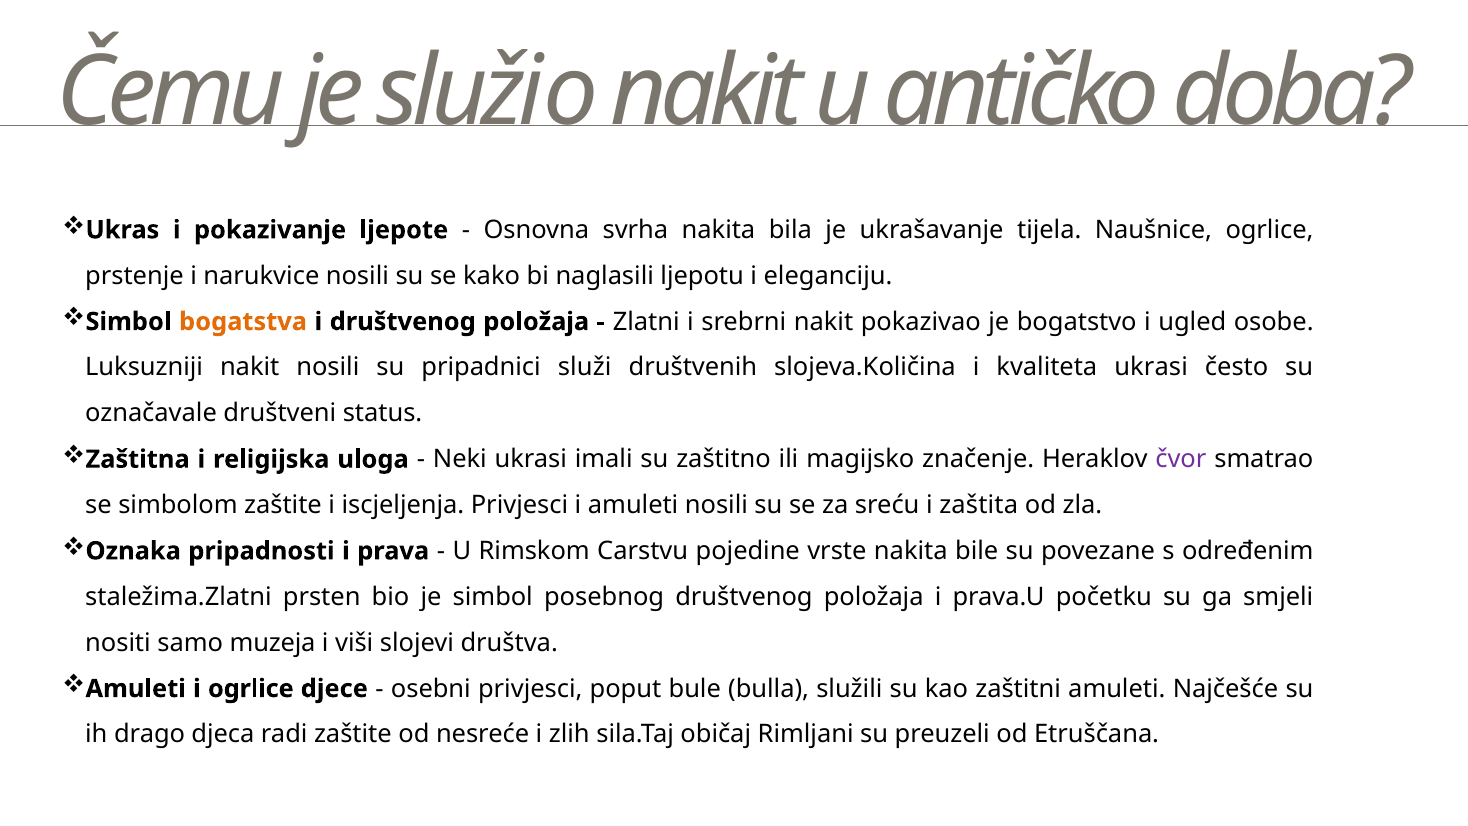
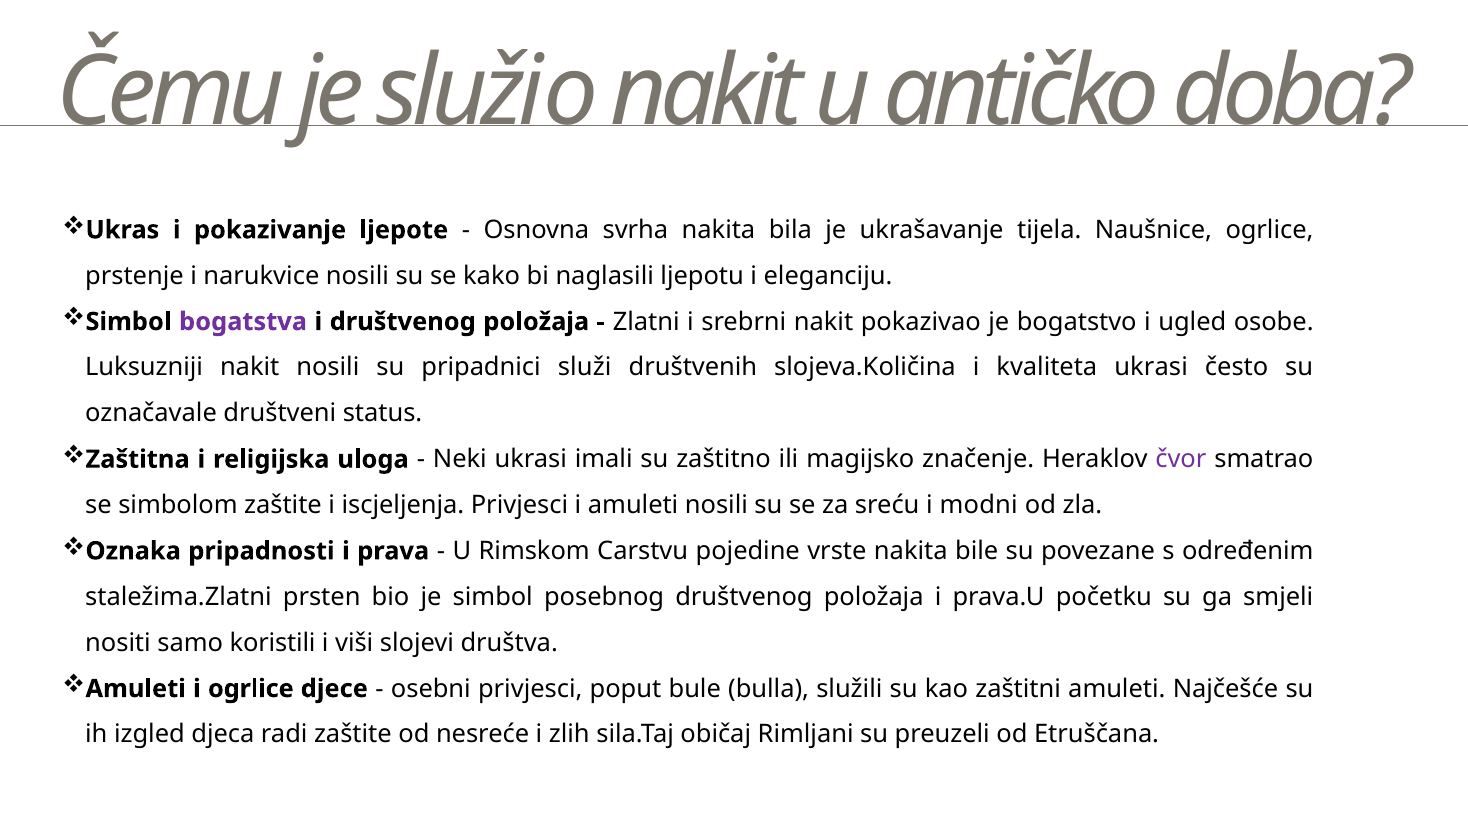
bogatstva colour: orange -> purple (243, 322)
zaštita: zaštita -> modni (979, 505)
muzeja: muzeja -> koristili (273, 643)
drago: drago -> izgled (149, 734)
